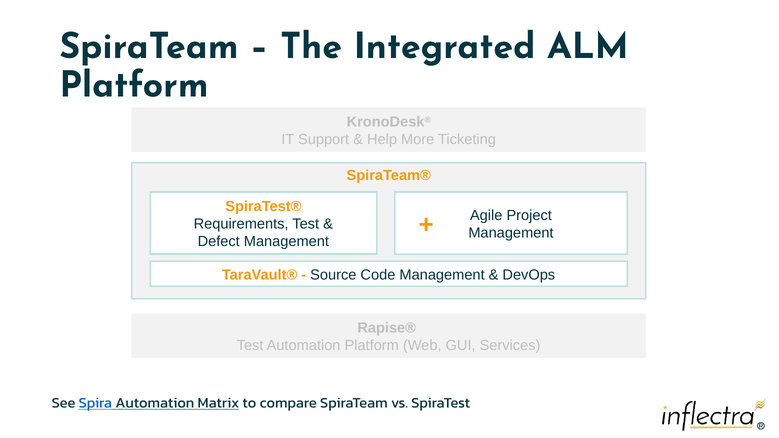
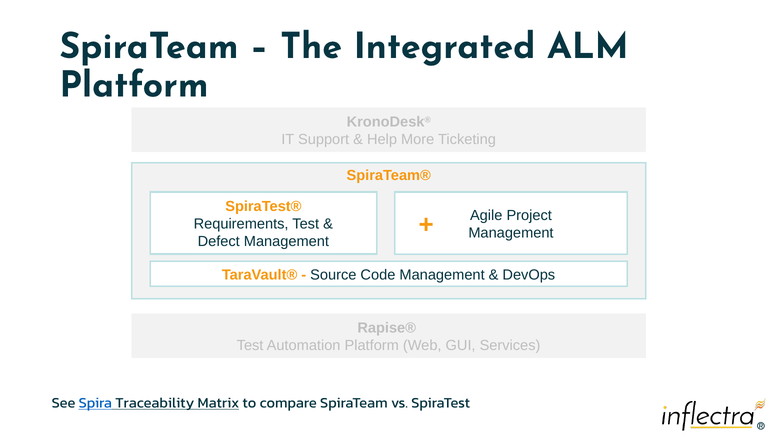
Spira Automation: Automation -> Traceability (155, 403)
